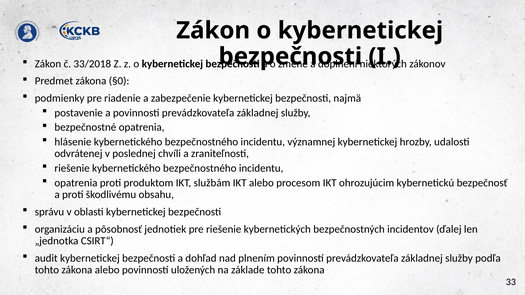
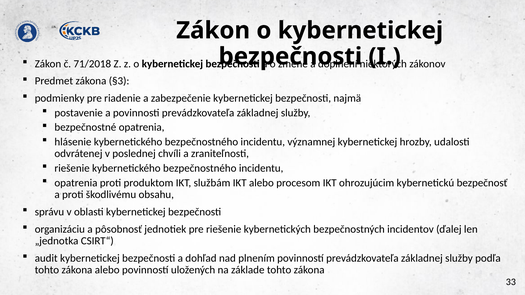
33/2018: 33/2018 -> 71/2018 (92, 64)
§0: §0 -> §3 (119, 81)
